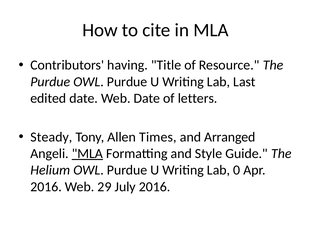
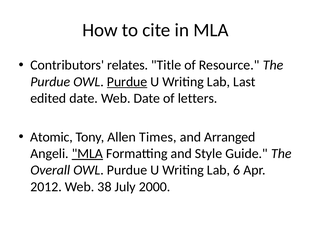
having: having -> relates (128, 65)
Purdue underline: none -> present (127, 82)
Steady: Steady -> Atomic (52, 137)
Helium: Helium -> Overall (50, 170)
0: 0 -> 6 (237, 170)
2016: 2016 -> 2012 (46, 187)
29: 29 -> 38 (104, 187)
July 2016: 2016 -> 2000 (155, 187)
